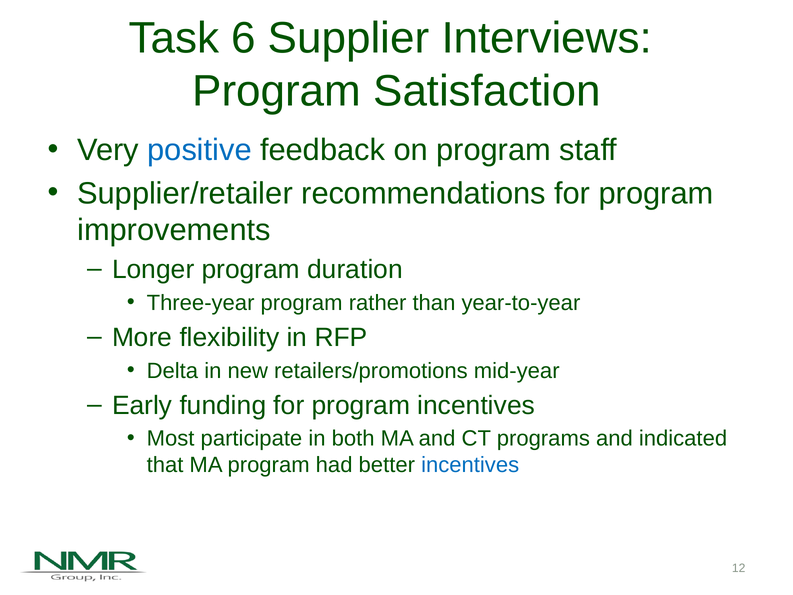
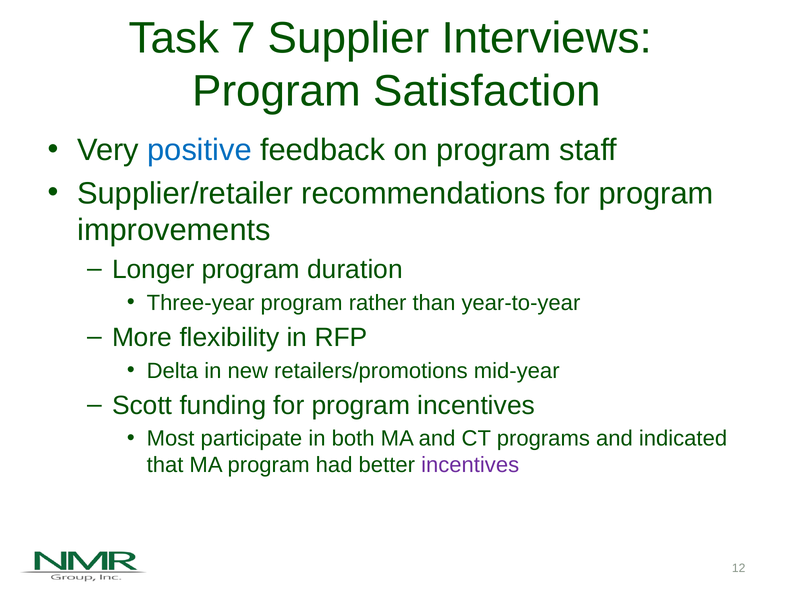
6: 6 -> 7 (244, 38)
Early: Early -> Scott (142, 405)
incentives colour: blue -> purple (470, 465)
